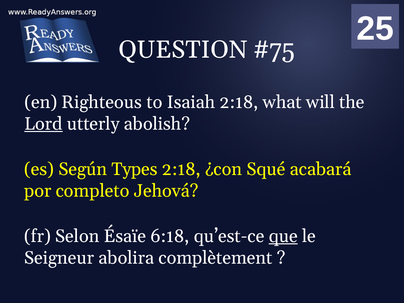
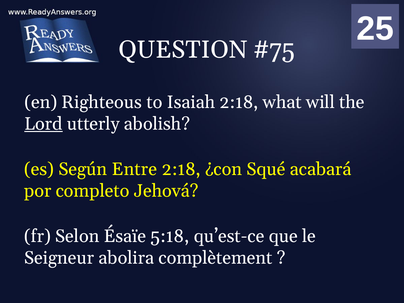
Types: Types -> Entre (134, 169)
6:18: 6:18 -> 5:18 (170, 236)
que underline: present -> none (283, 236)
